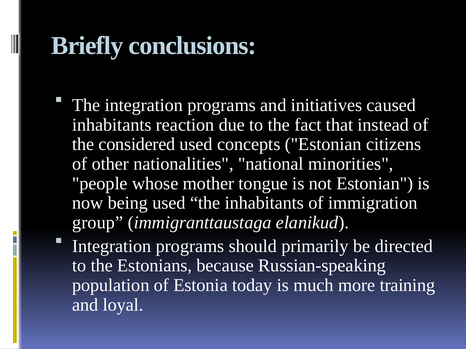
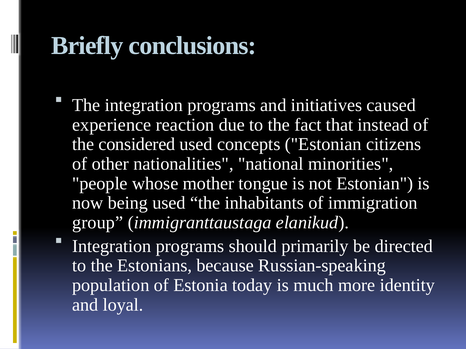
inhabitants: inhabitants -> experience (112, 125)
training: training -> identity (407, 286)
